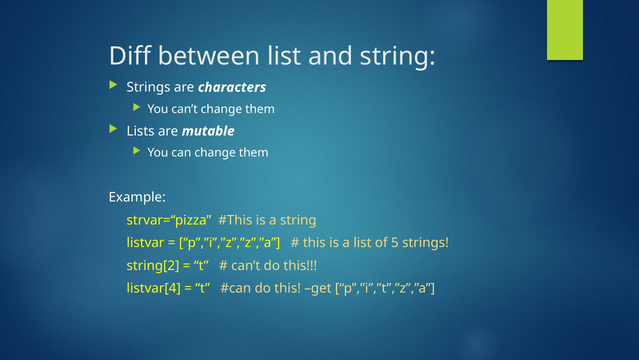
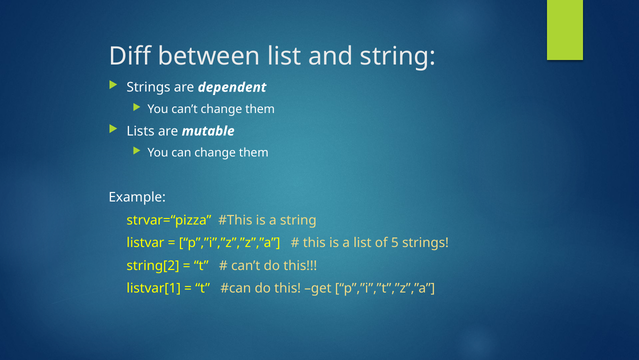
characters: characters -> dependent (232, 87)
listvar[4: listvar[4 -> listvar[1 (154, 288)
